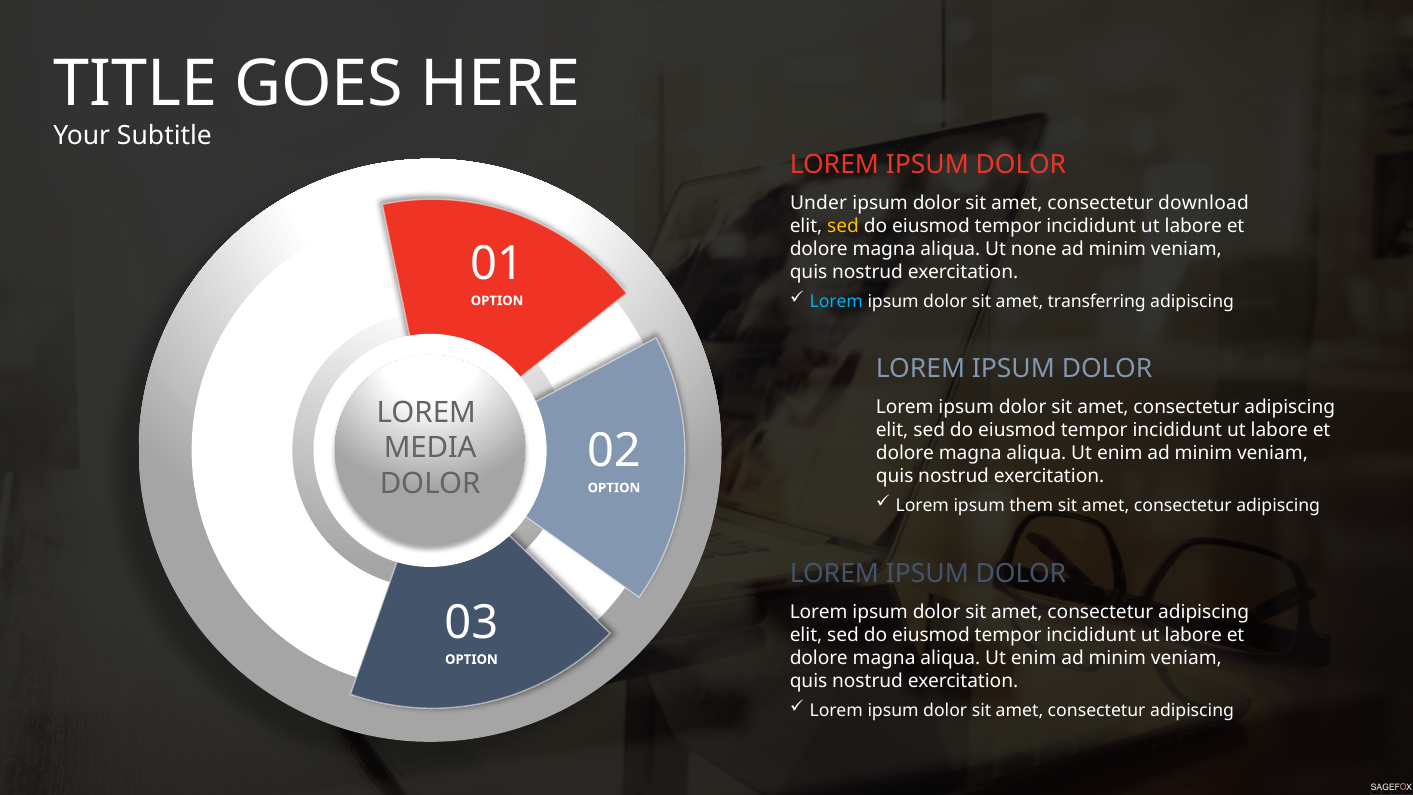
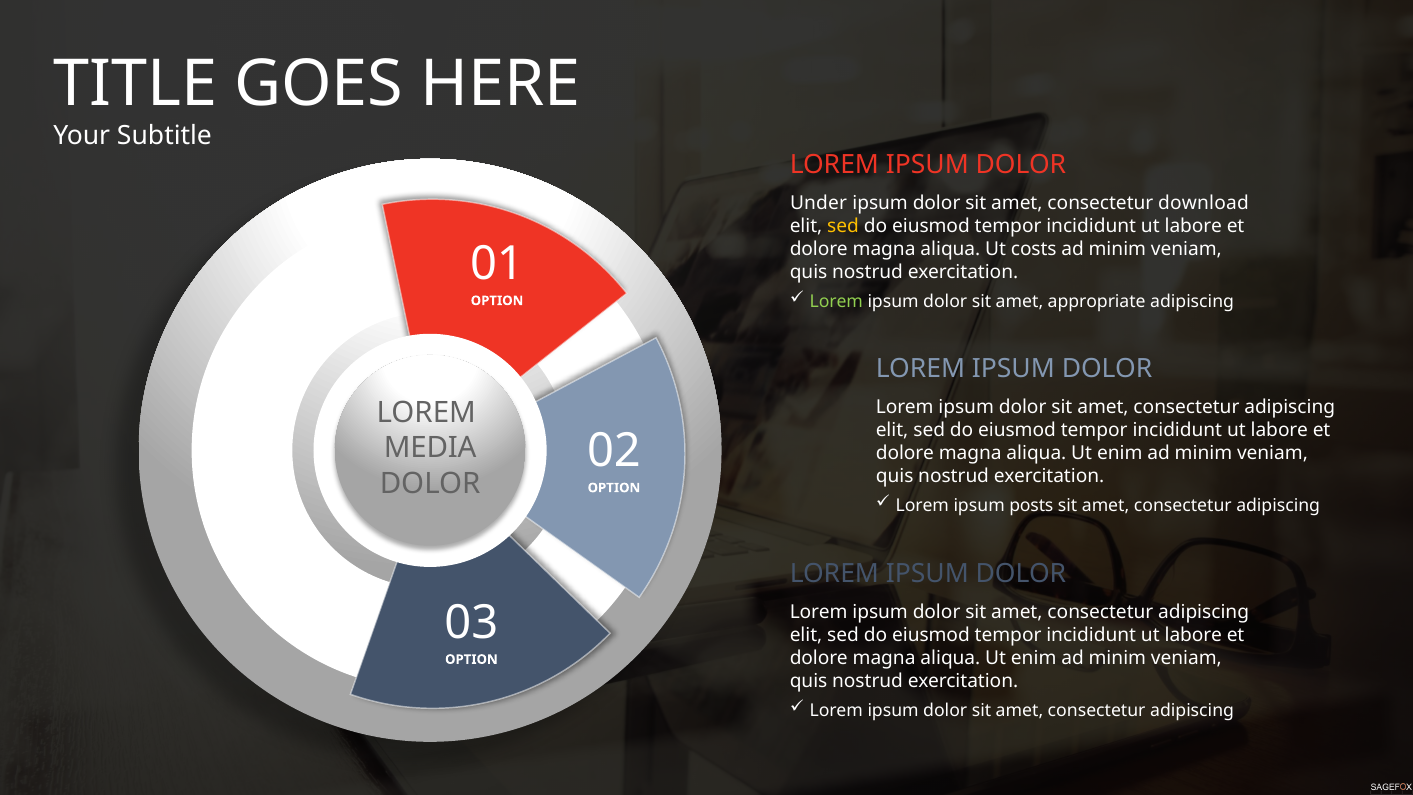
none: none -> costs (1034, 249)
Lorem colour: light blue -> light green (836, 302)
transferring: transferring -> appropriate (1097, 302)
them: them -> posts (1031, 505)
